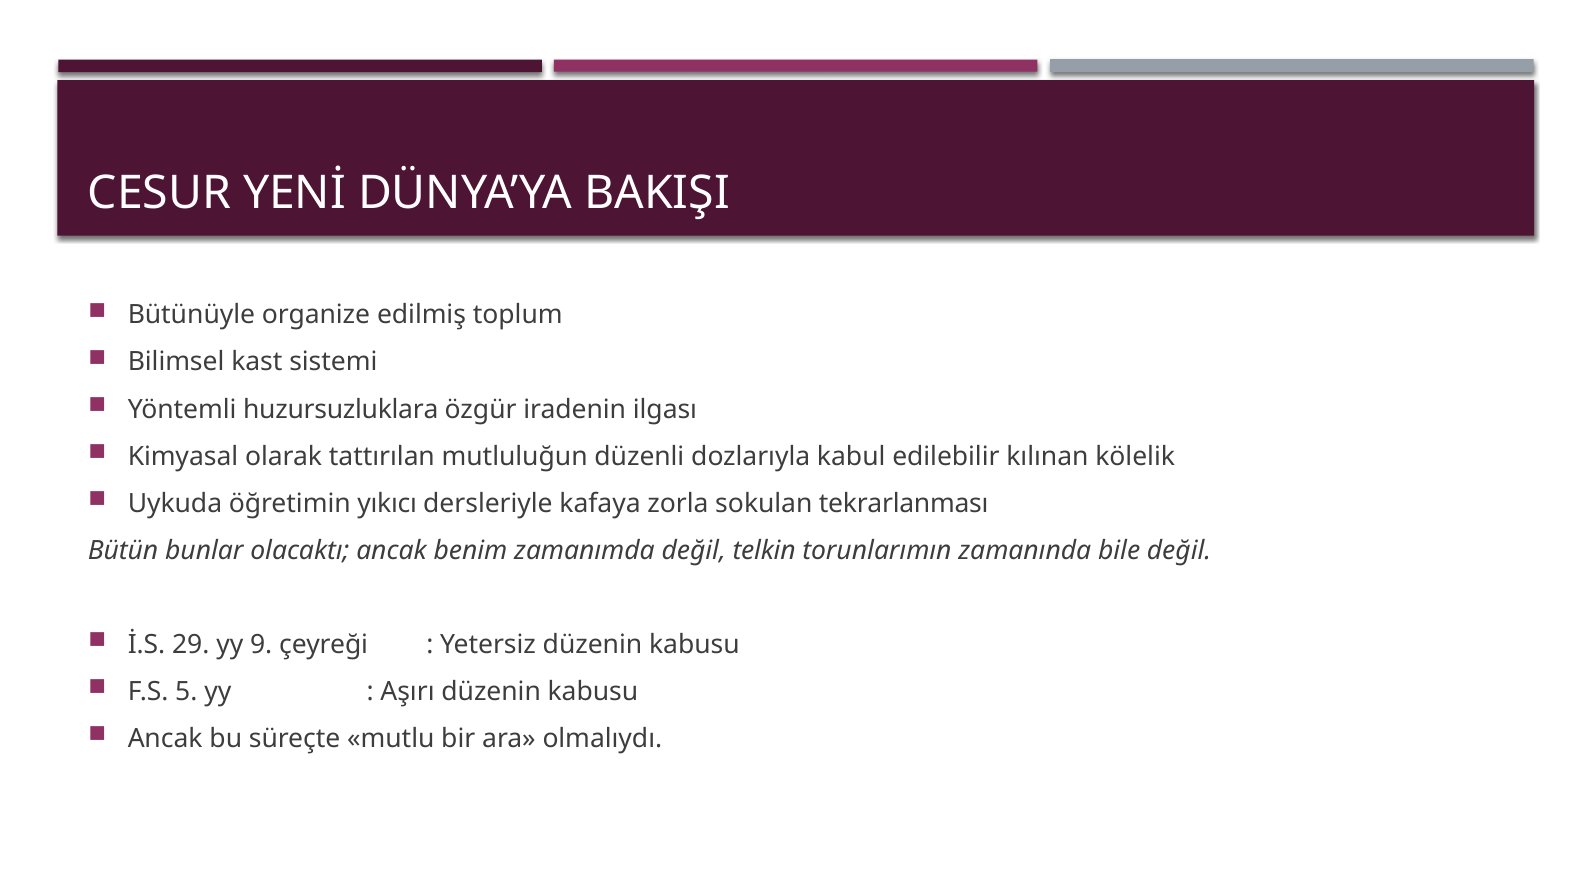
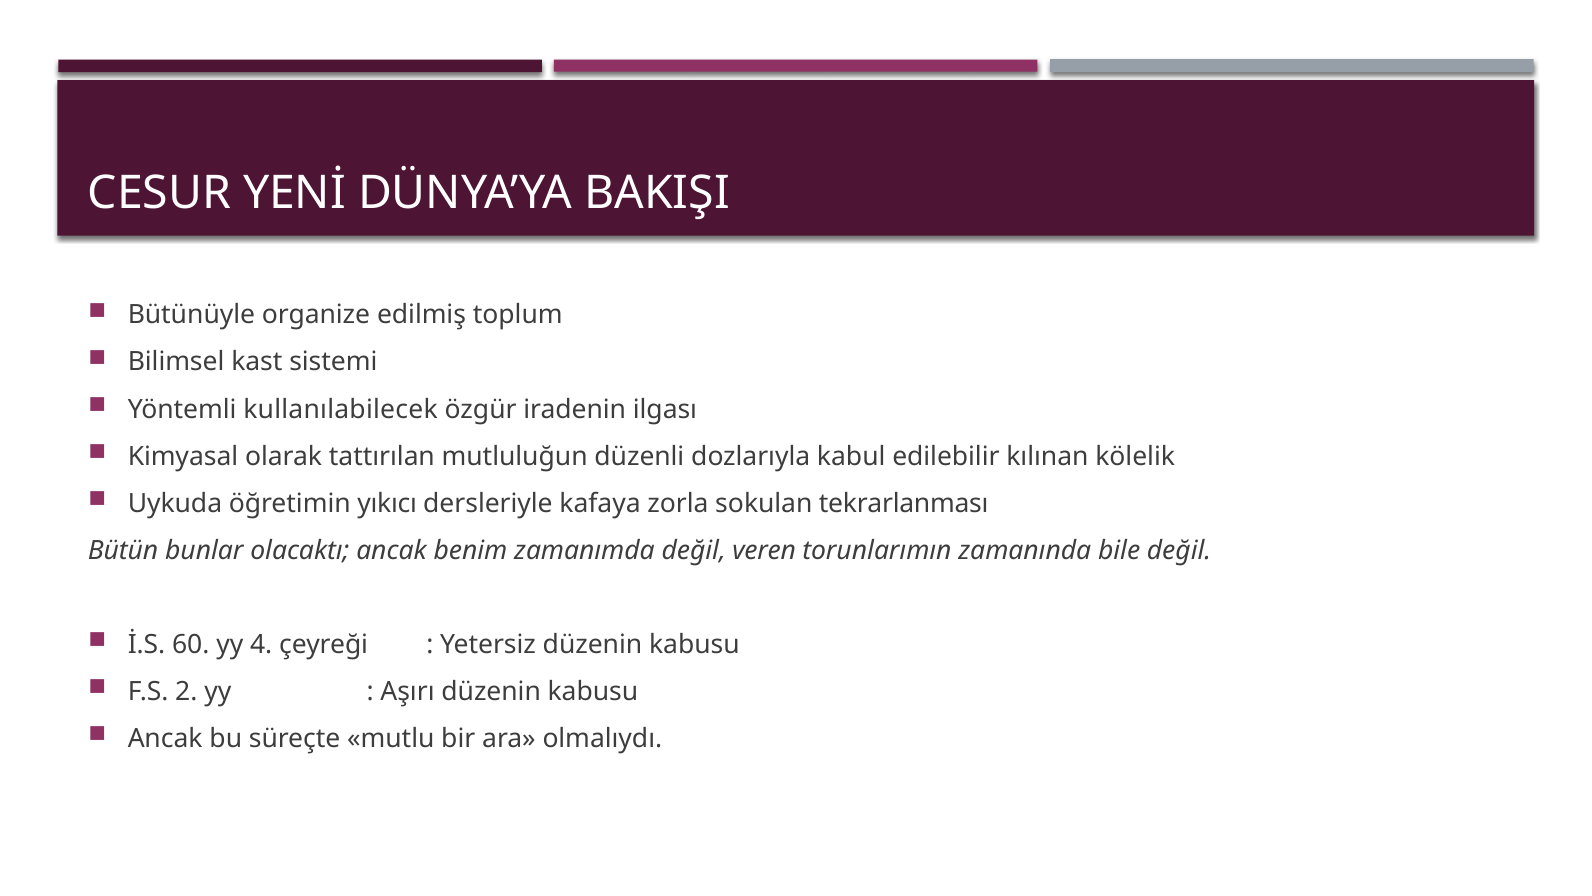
huzursuzluklara: huzursuzluklara -> kullanılabilecek (340, 409)
telkin: telkin -> veren (764, 550)
29: 29 -> 60 (191, 644)
9: 9 -> 4 (261, 644)
5: 5 -> 2 (186, 691)
